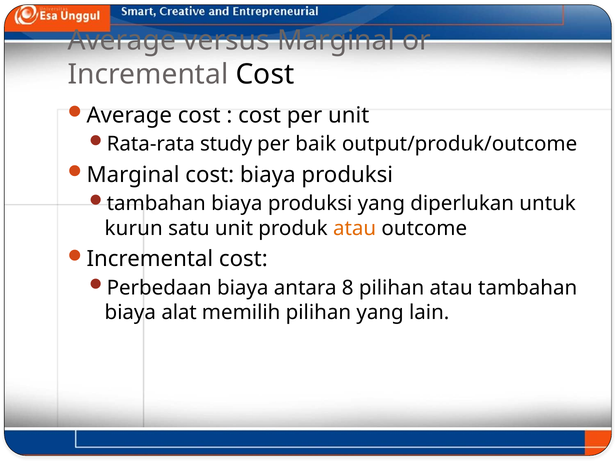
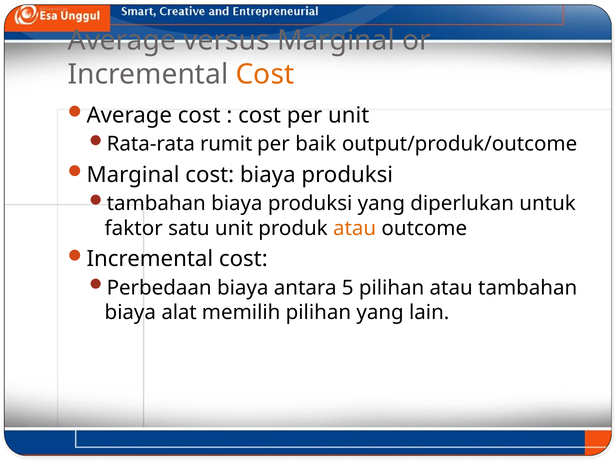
Cost colour: black -> orange (265, 74)
study: study -> rumit (226, 144)
kurun: kurun -> faktor (134, 228)
8: 8 -> 5 (348, 288)
